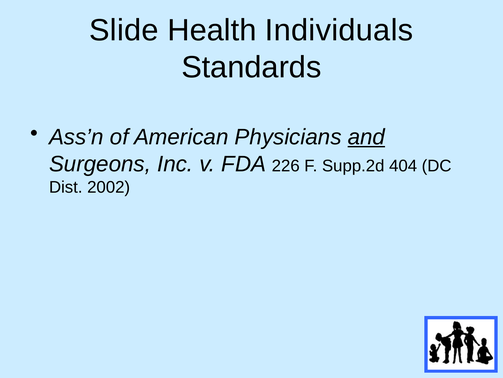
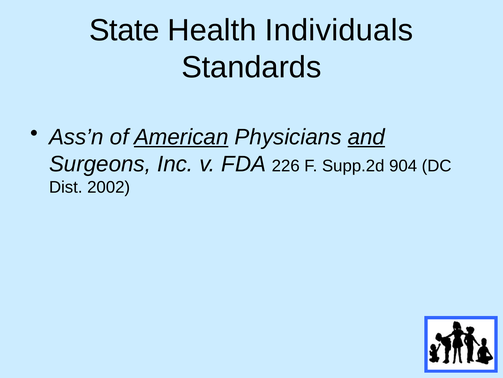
Slide: Slide -> State (124, 30)
American underline: none -> present (181, 137)
404: 404 -> 904 (403, 166)
